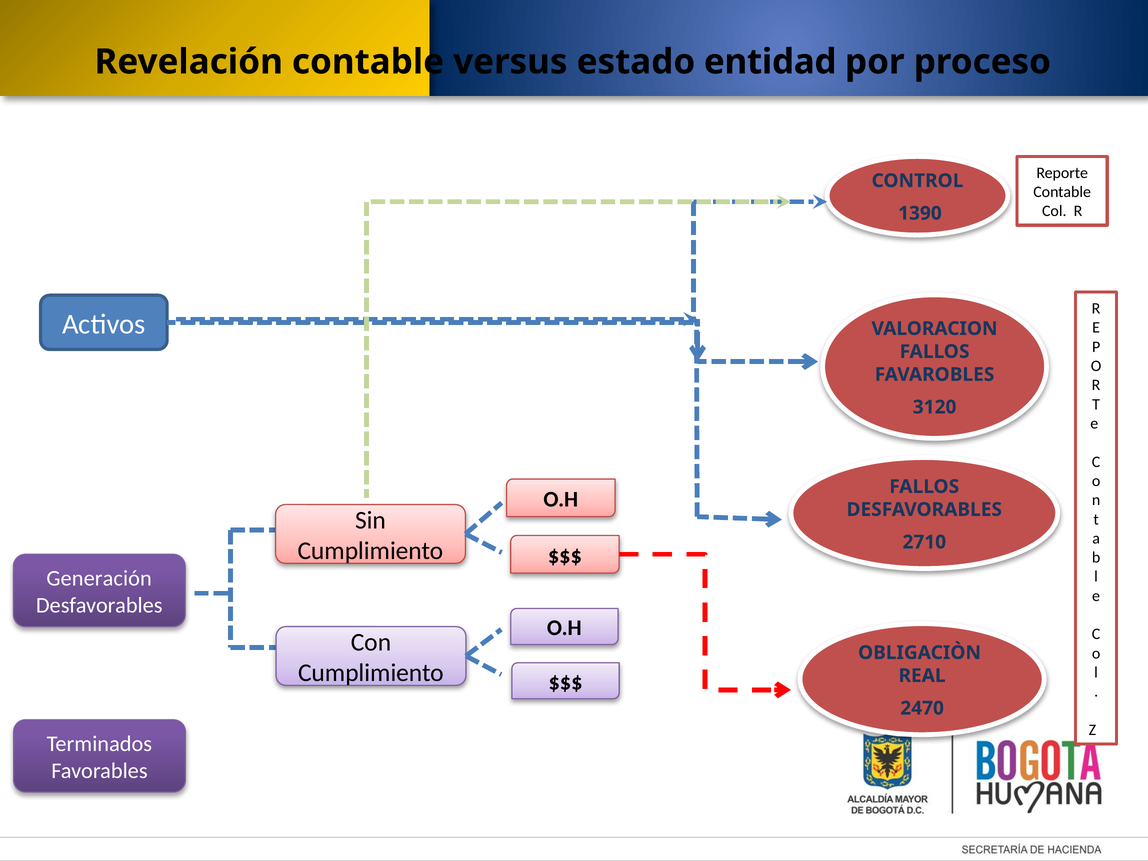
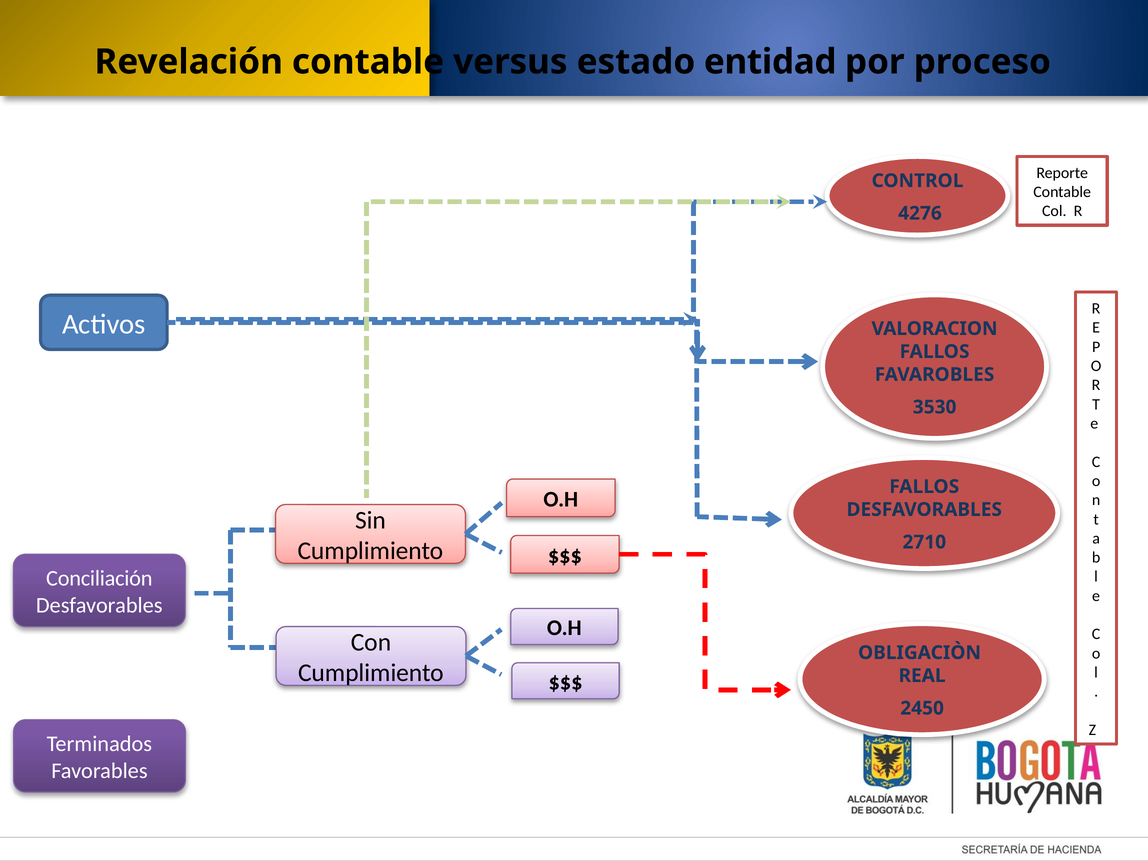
1390: 1390 -> 4276 (920, 213)
3120: 3120 -> 3530 (935, 407)
Generación: Generación -> Conciliación (99, 579)
2470: 2470 -> 2450 (922, 708)
